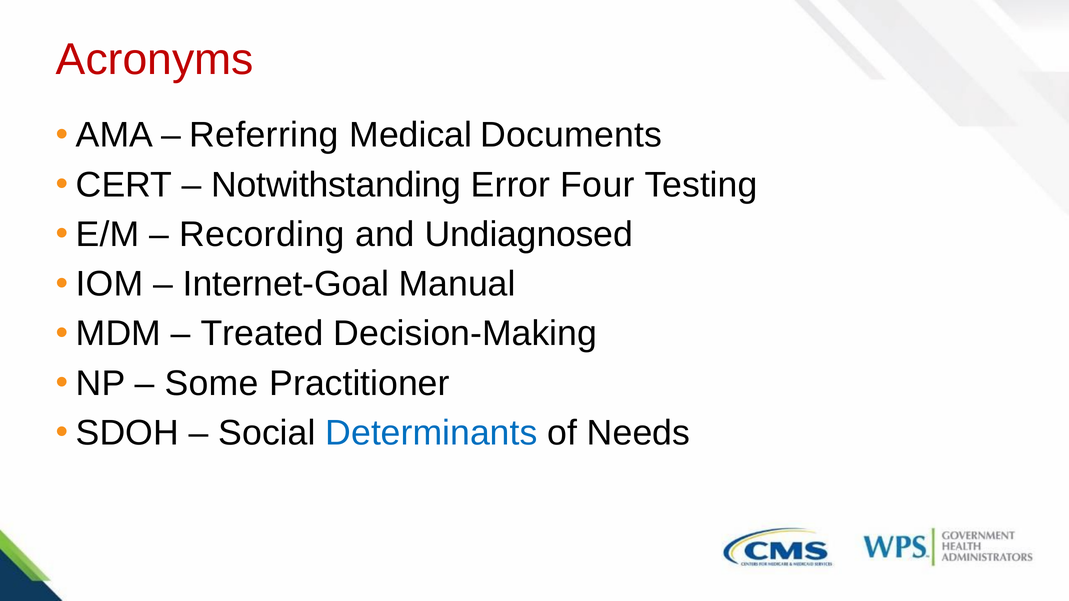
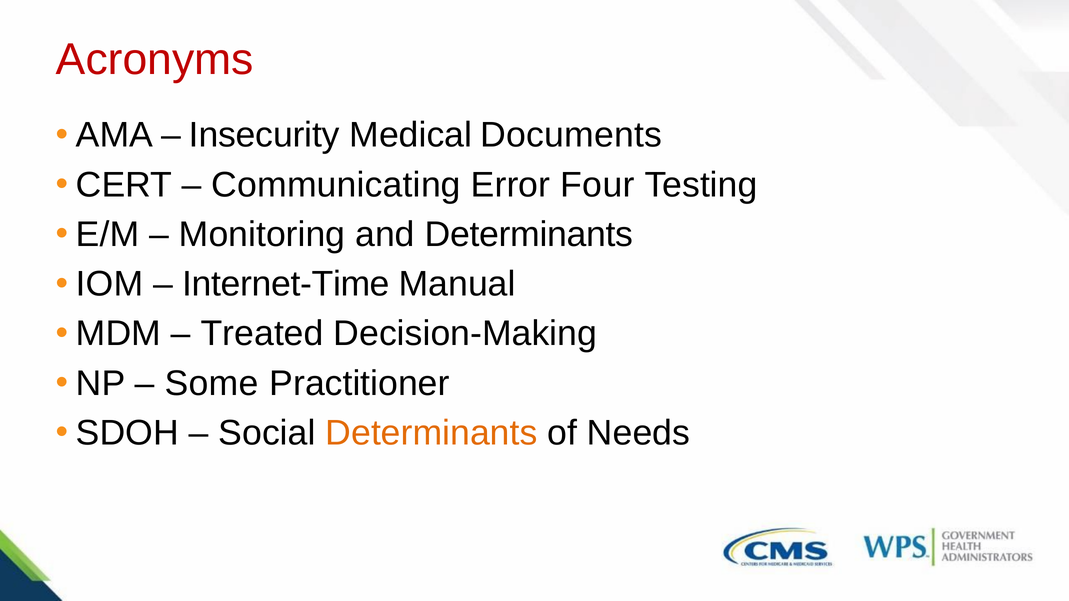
Referring: Referring -> Insecurity (264, 135)
Notwithstanding: Notwithstanding -> Communicating (336, 185)
Recording: Recording -> Monitoring (262, 235)
and Undiagnosed: Undiagnosed -> Determinants (529, 235)
Internet-Goal: Internet-Goal -> Internet-Time (286, 284)
Determinants colour: blue -> orange (431, 433)
